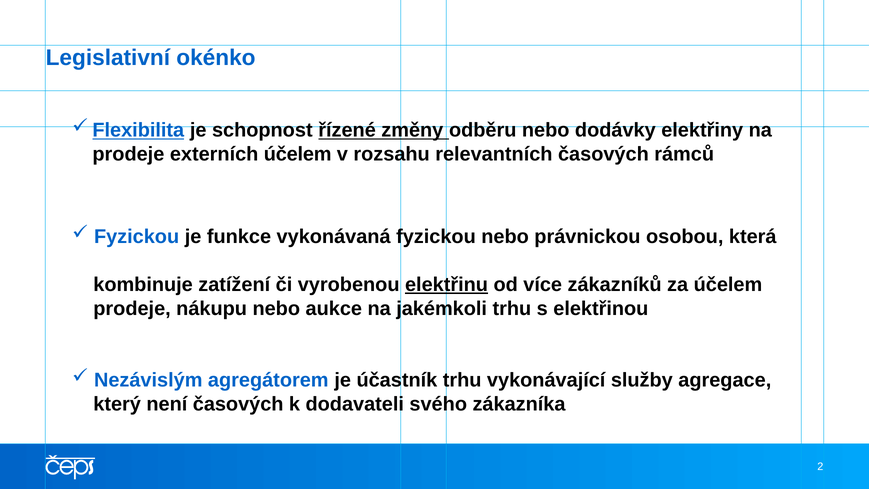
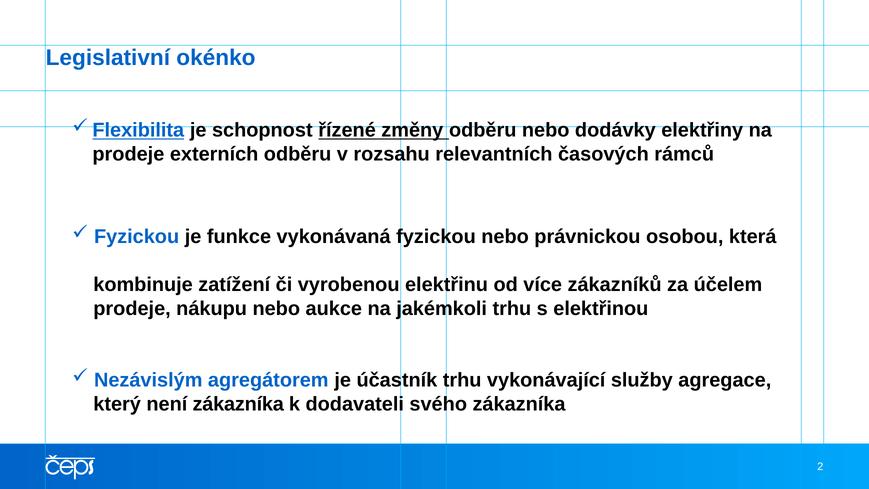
externích účelem: účelem -> odběru (298, 154)
elektřinu underline: present -> none (447, 284)
není časových: časových -> zákazníka (238, 404)
